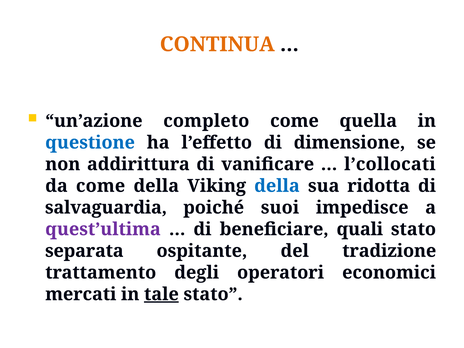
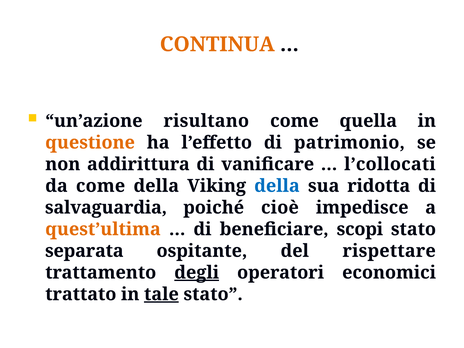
completo: completo -> risultano (206, 121)
questione colour: blue -> orange (90, 143)
dimensione: dimensione -> patrimonio (349, 143)
suoi: suoi -> cioè (280, 208)
quest’ultima colour: purple -> orange (103, 229)
quali: quali -> scopi (360, 229)
tradizione: tradizione -> rispettare (389, 251)
degli underline: none -> present (197, 273)
mercati: mercati -> trattato (81, 294)
